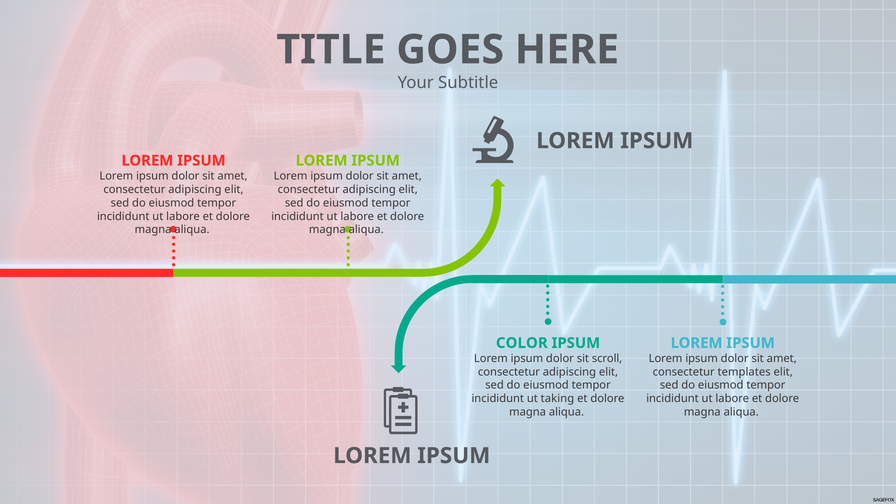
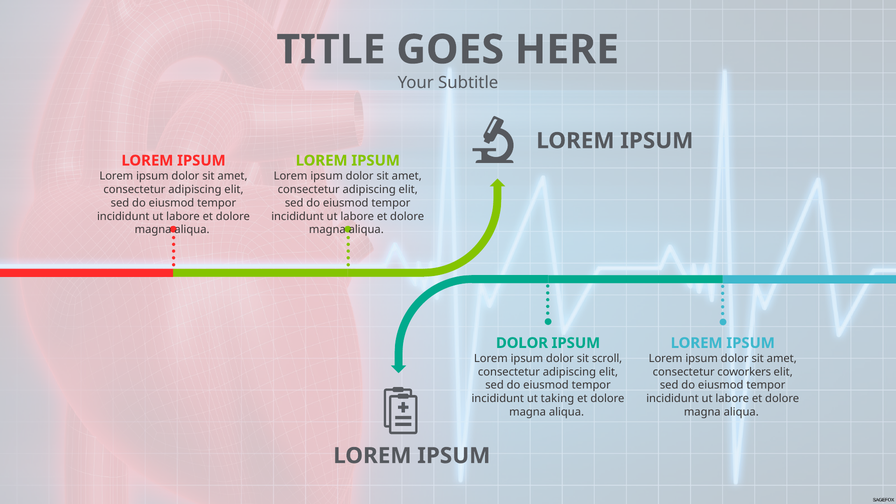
COLOR: COLOR -> DOLOR (522, 343)
templates: templates -> coworkers (744, 372)
